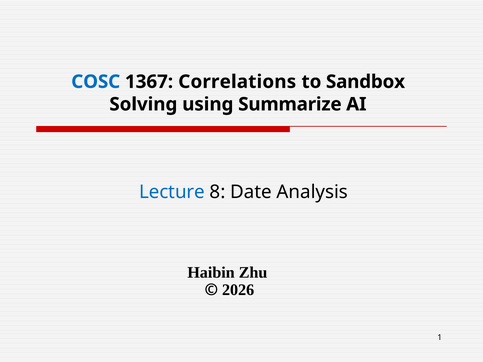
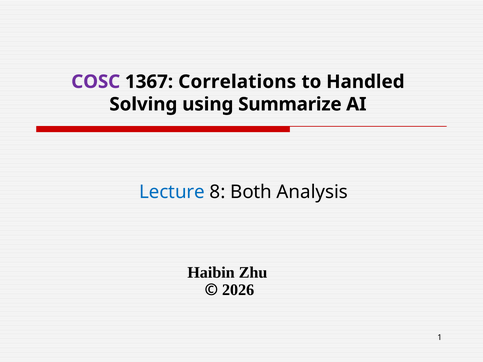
COSC colour: blue -> purple (96, 82)
Sandbox: Sandbox -> Handled (365, 82)
Date: Date -> Both (251, 192)
